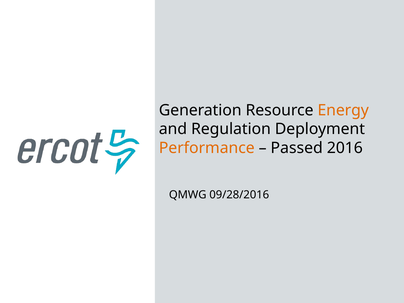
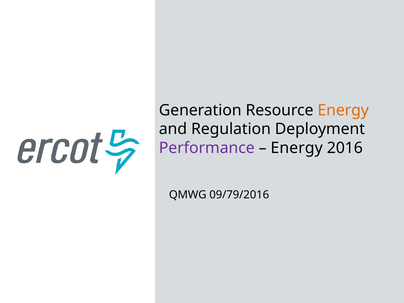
Performance colour: orange -> purple (207, 148)
Passed: Passed -> Energy (297, 148)
09/28/2016: 09/28/2016 -> 09/79/2016 (239, 195)
